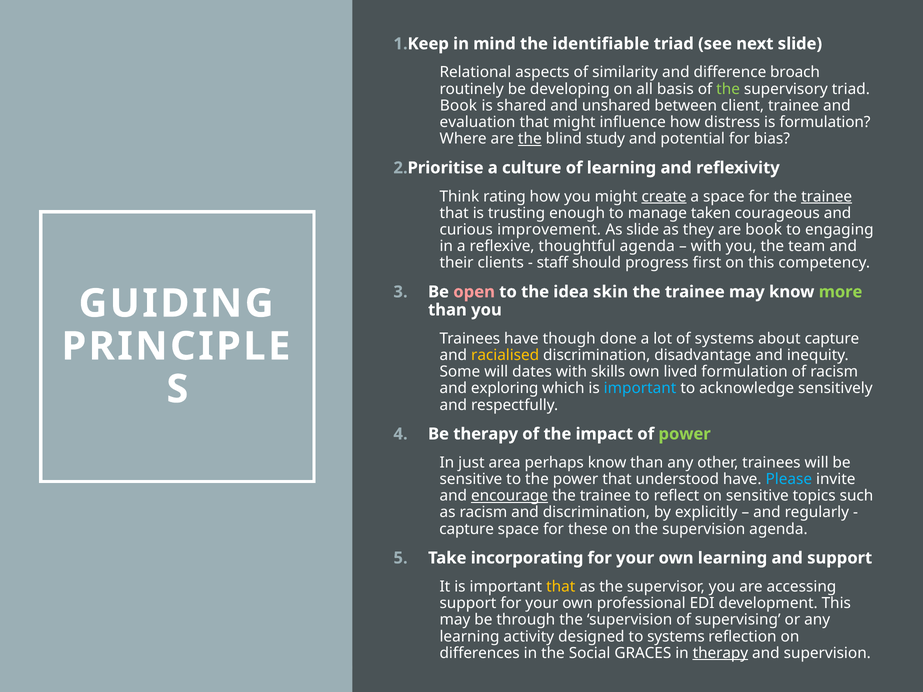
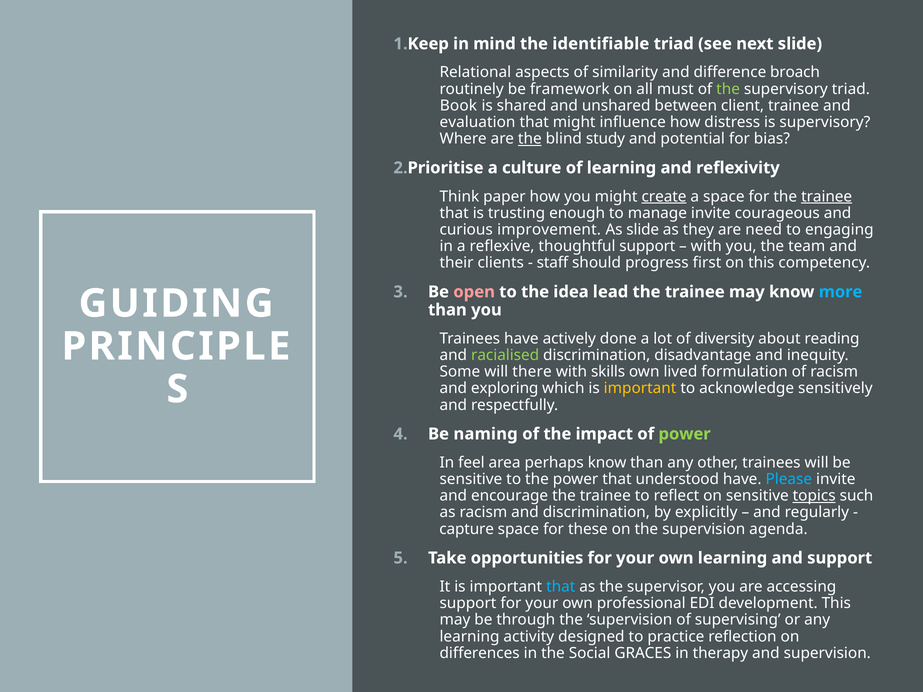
developing: developing -> framework (570, 89)
basis: basis -> must (675, 89)
is formulation: formulation -> supervisory (825, 122)
rating: rating -> paper (504, 197)
manage taken: taken -> invite (711, 213)
are book: book -> need (764, 230)
thoughtful agenda: agenda -> support (647, 246)
skin: skin -> lead (611, 292)
more colour: light green -> light blue (841, 292)
though: though -> actively (569, 339)
of systems: systems -> diversity (725, 339)
about capture: capture -> reading (832, 339)
racialised colour: yellow -> light green (505, 355)
dates: dates -> there (532, 372)
important colour: light blue -> yellow (640, 388)
Be therapy: therapy -> naming (486, 434)
just: just -> feel (471, 463)
encourage underline: present -> none (510, 496)
topics underline: none -> present (814, 496)
incorporating: incorporating -> opportunities (527, 558)
that colour: yellow -> light blue (561, 587)
to systems: systems -> practice (676, 637)
therapy underline: present -> none (720, 653)
